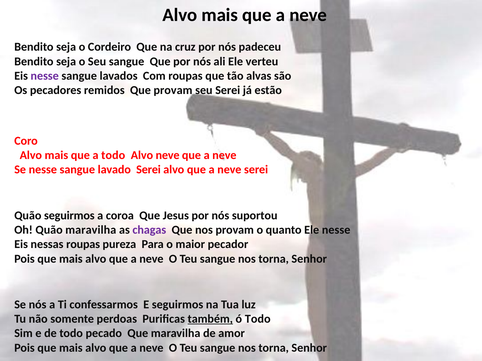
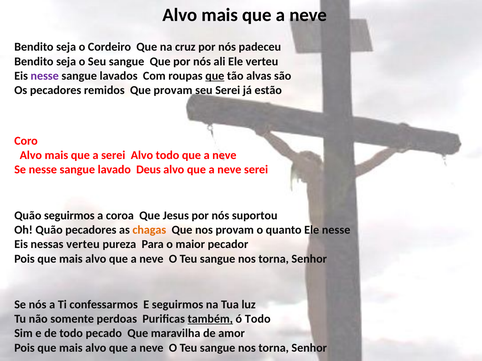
que underline: none -> present (215, 76)
a todo: todo -> serei (113, 155)
Alvo neve: neve -> todo (168, 155)
lavado Serei: Serei -> Deus (149, 170)
Quão maravilha: maravilha -> pecadores (91, 230)
chagas colour: purple -> orange (149, 230)
nessas roupas: roupas -> verteu (83, 245)
